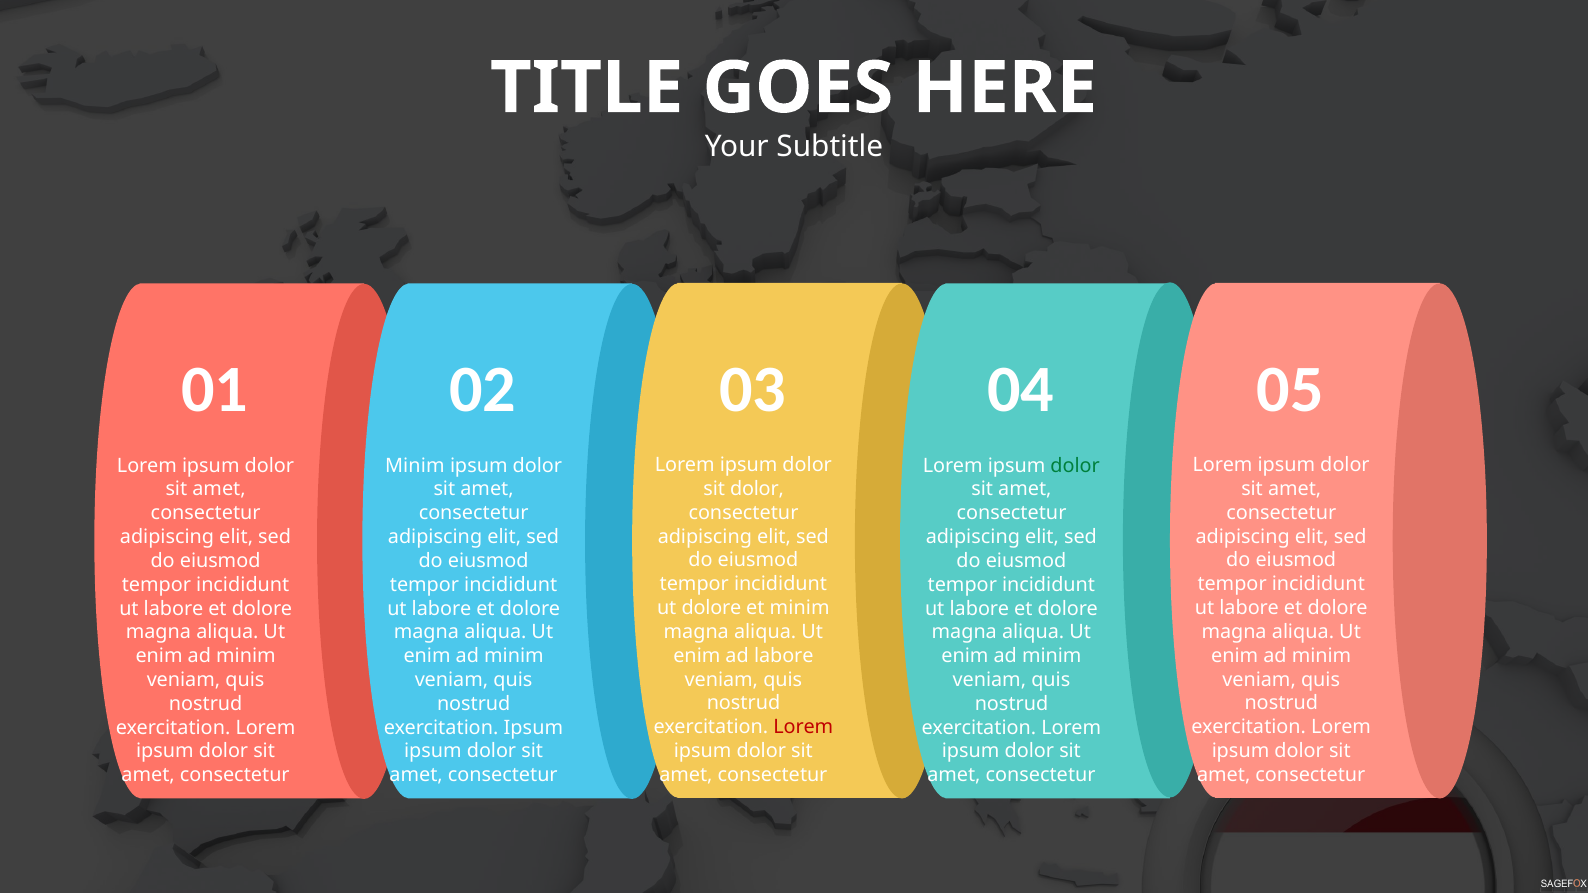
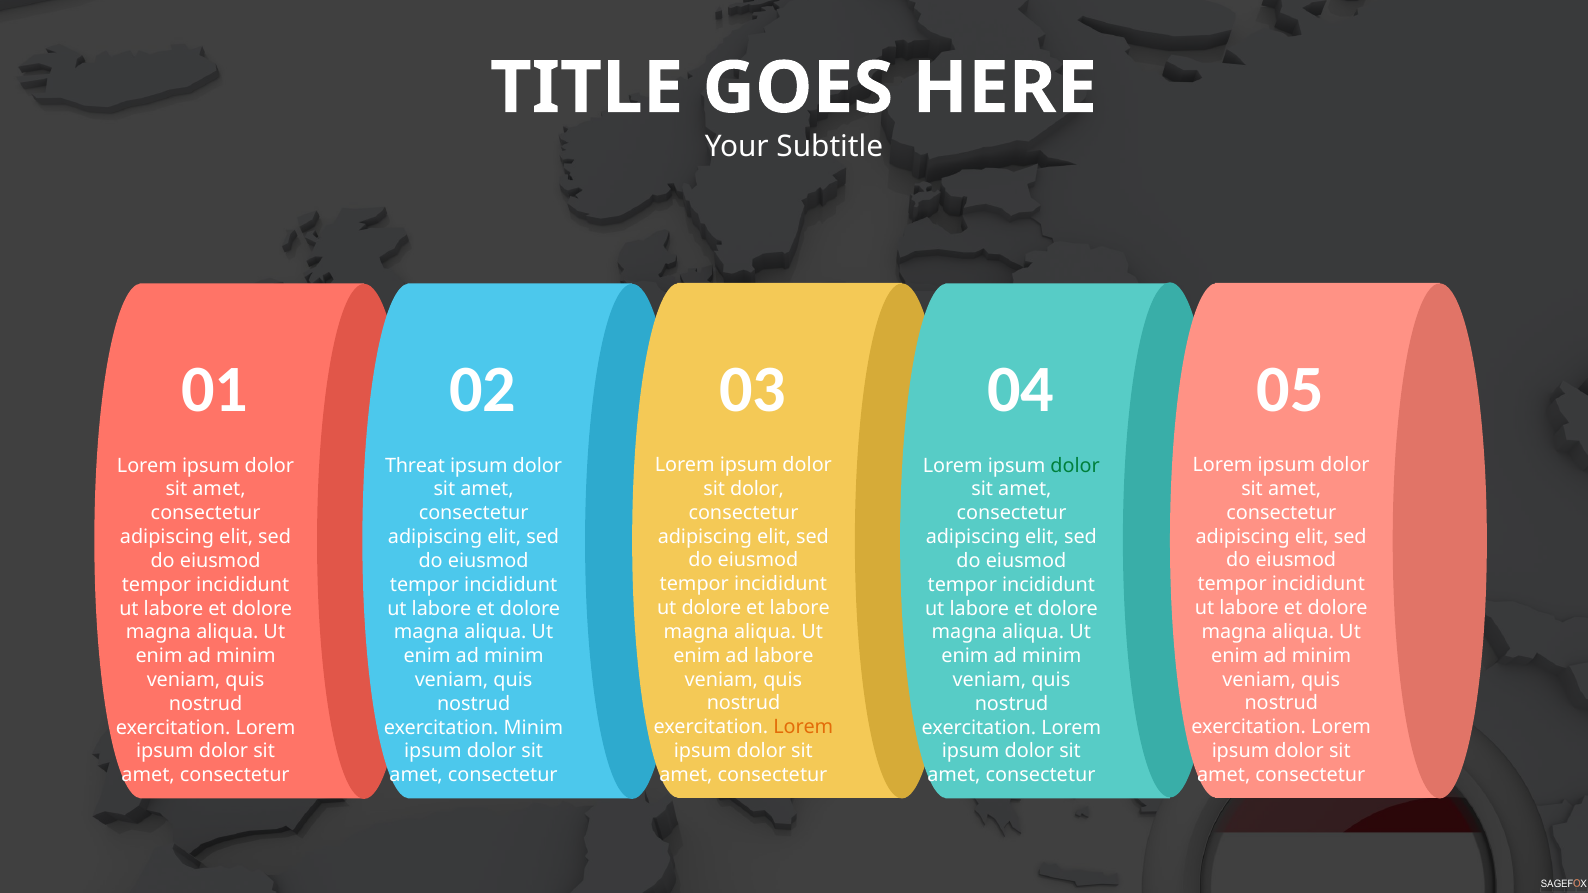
Minim: Minim -> Threat (415, 466)
et minim: minim -> labore (800, 608)
Lorem colour: red -> orange (803, 727)
exercitation Ipsum: Ipsum -> Minim (533, 728)
